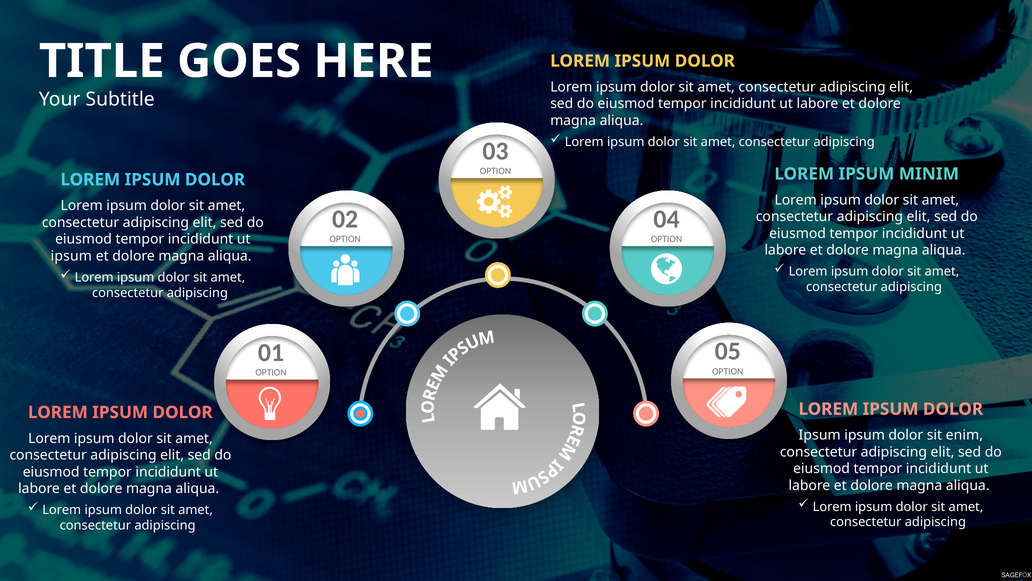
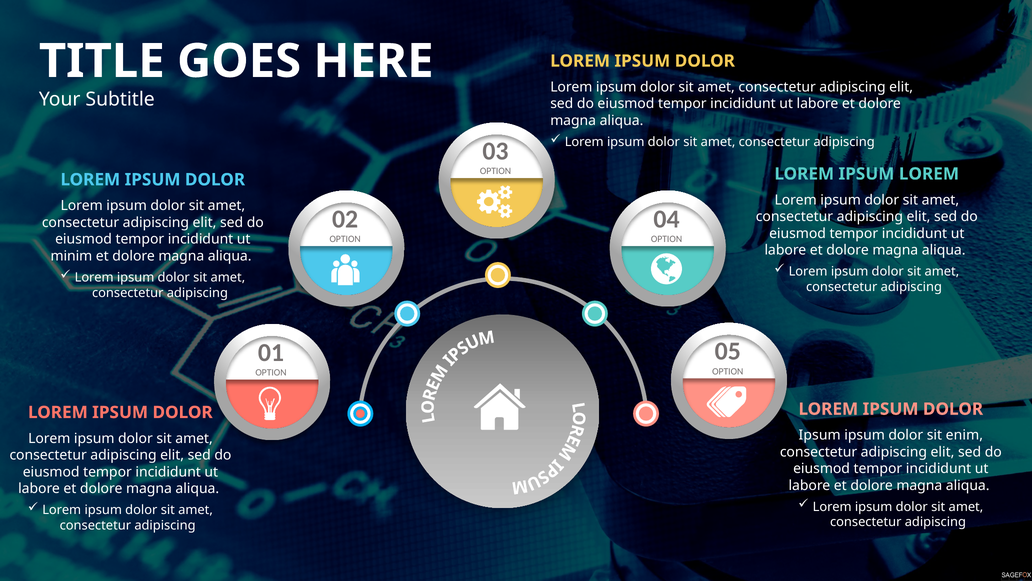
IPSUM MINIM: MINIM -> LOREM (929, 174)
ipsum: ipsum -> minim (71, 256)
